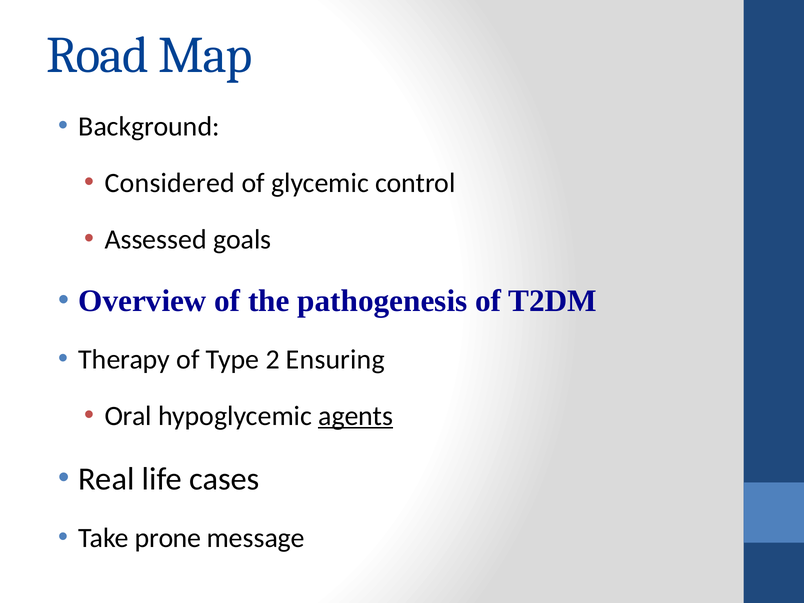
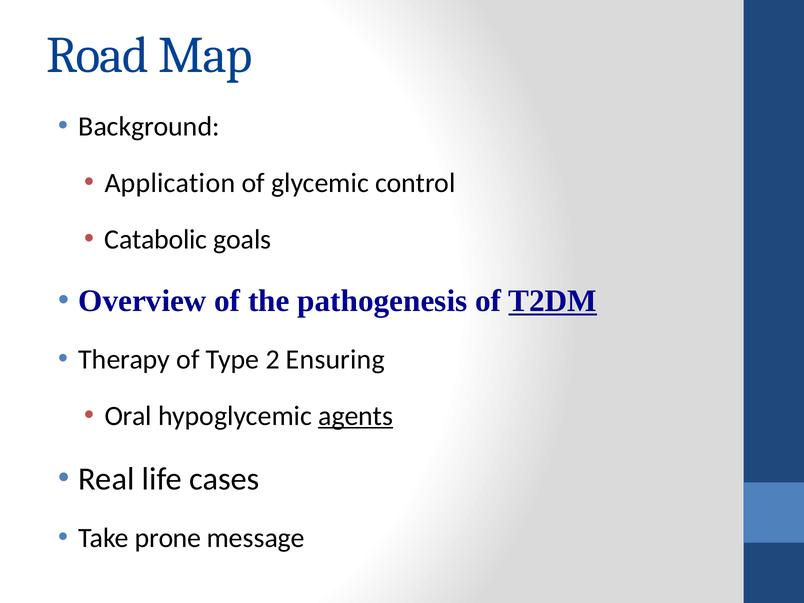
Considered: Considered -> Application (170, 183)
Assessed: Assessed -> Catabolic (156, 240)
T2DM underline: none -> present (553, 301)
